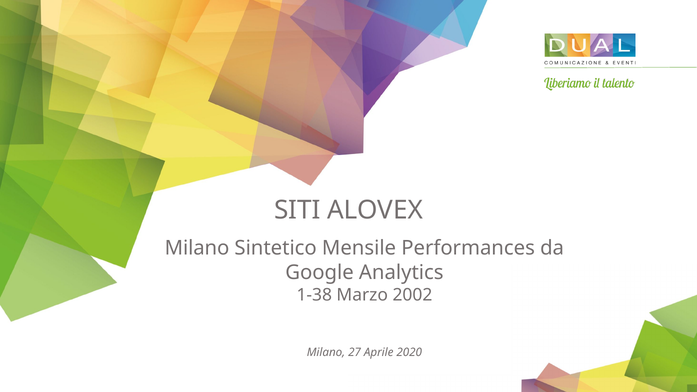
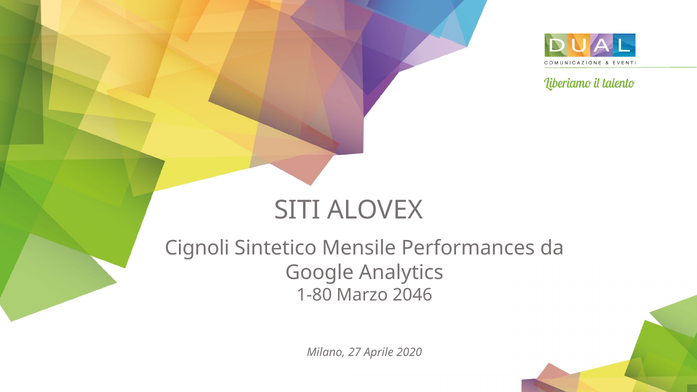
Milano: Milano -> Cignoli (197, 248)
1-38: 1-38 -> 1-80 (314, 295)
2002: 2002 -> 2046 (412, 295)
